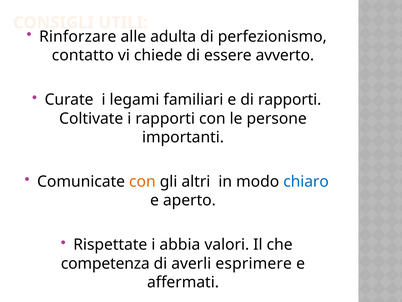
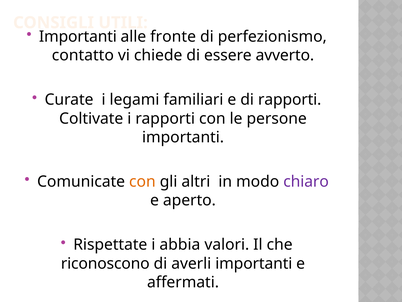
Rinforzare: Rinforzare -> Importanti (78, 37)
adulta: adulta -> fronte (173, 37)
chiaro colour: blue -> purple (306, 181)
competenza: competenza -> riconoscono (105, 263)
averli esprimere: esprimere -> importanti (254, 263)
